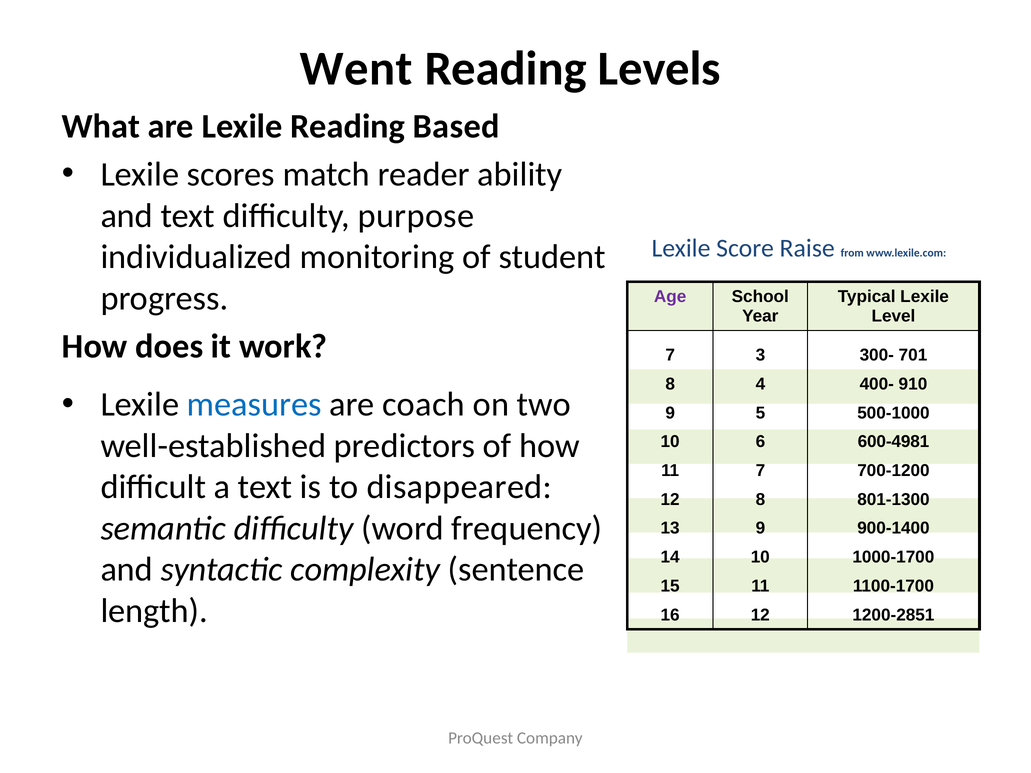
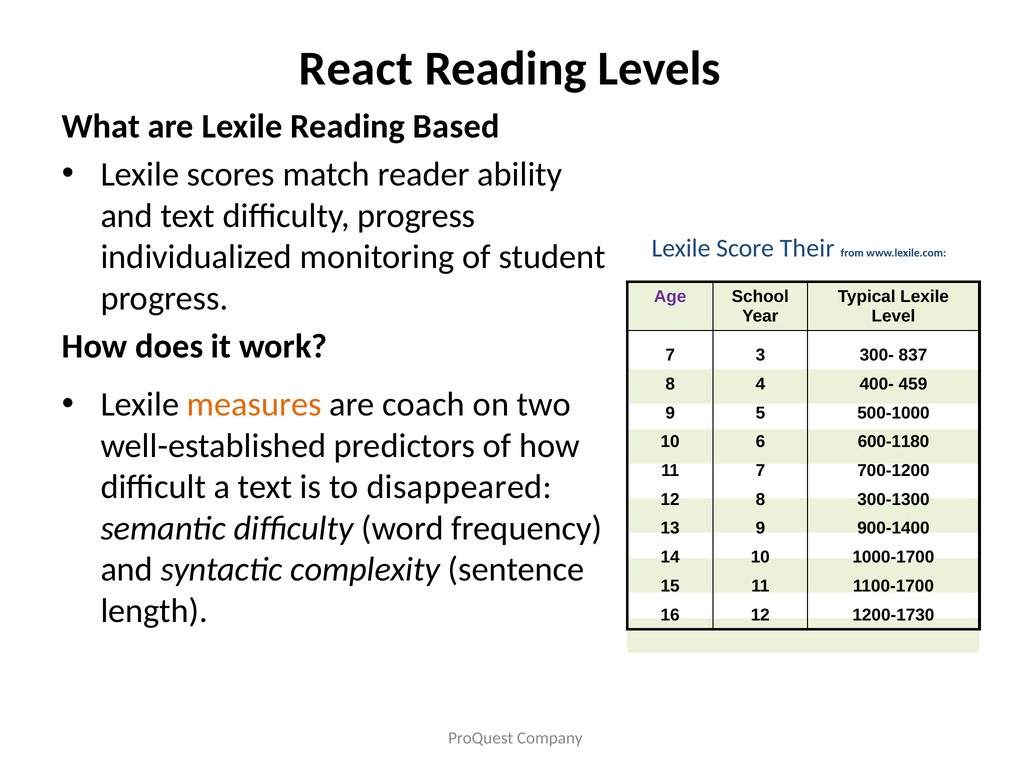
Went: Went -> React (356, 69)
difficulty purpose: purpose -> progress (416, 216)
Raise: Raise -> Their (807, 248)
701: 701 -> 837 (913, 355)
910: 910 -> 459 (913, 384)
measures colour: blue -> orange (254, 405)
600-4981: 600-4981 -> 600-1180 (893, 442)
801-1300: 801-1300 -> 300-1300 (893, 500)
1200-2851: 1200-2851 -> 1200-1730 (893, 615)
